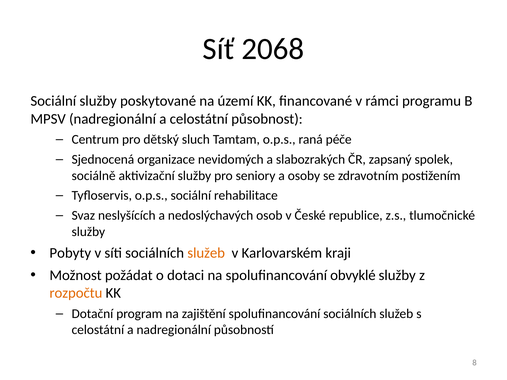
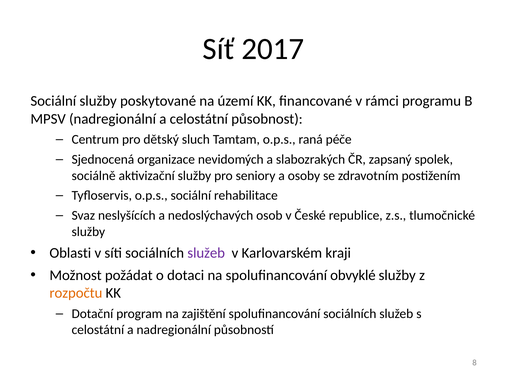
2068: 2068 -> 2017 (273, 49)
Pobyty: Pobyty -> Oblasti (70, 253)
služeb colour: orange -> purple (206, 253)
